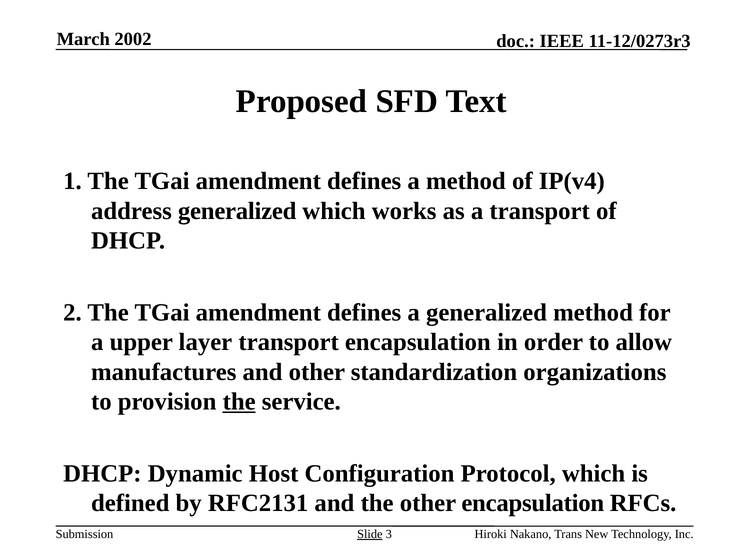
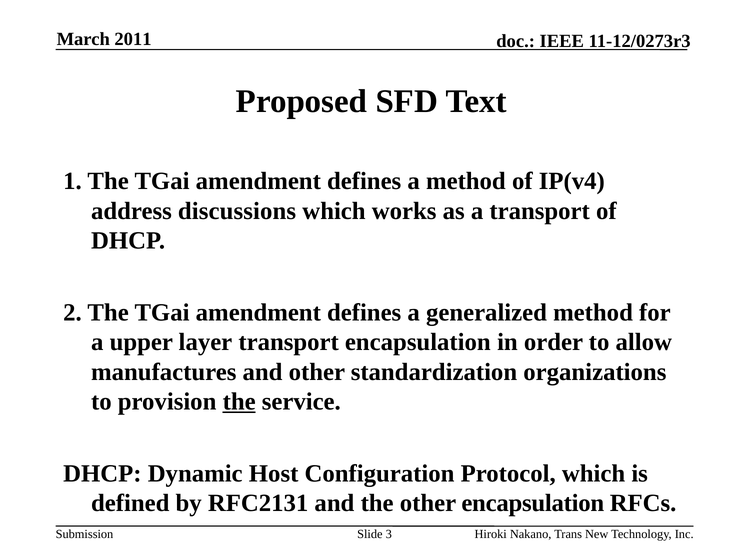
2002: 2002 -> 2011 (133, 39)
address generalized: generalized -> discussions (237, 211)
Slide underline: present -> none (370, 534)
